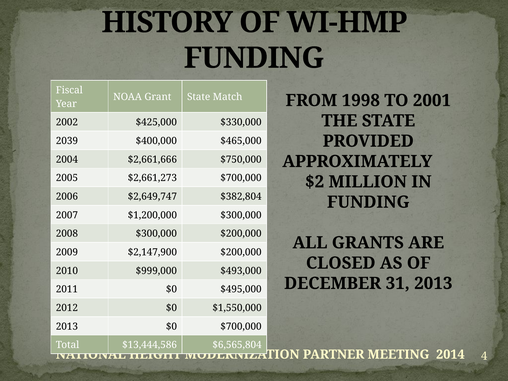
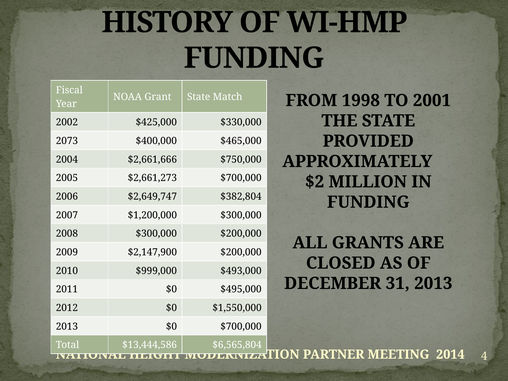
2039: 2039 -> 2073 (67, 141)
